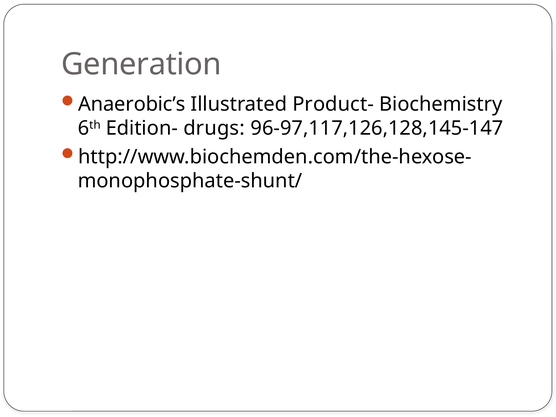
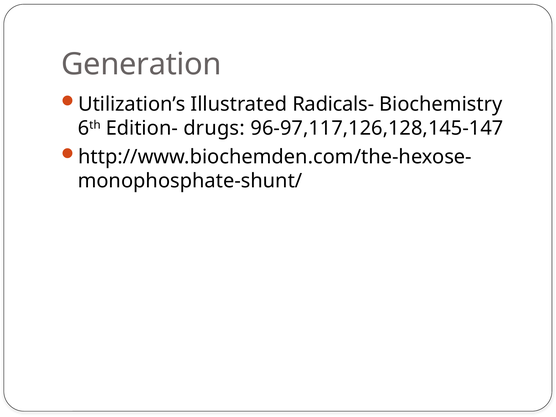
Anaerobic’s: Anaerobic’s -> Utilization’s (132, 104)
Product-: Product- -> Radicals- (333, 104)
